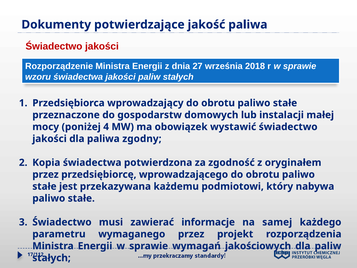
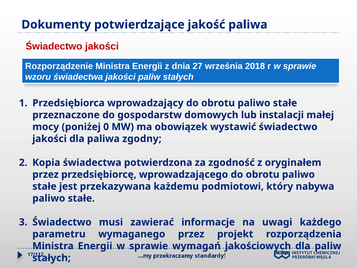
4: 4 -> 0 (106, 127)
samej: samej -> uwagi (277, 222)
